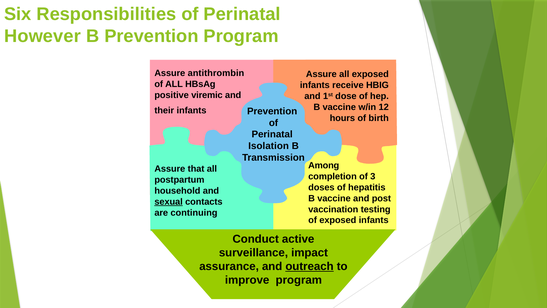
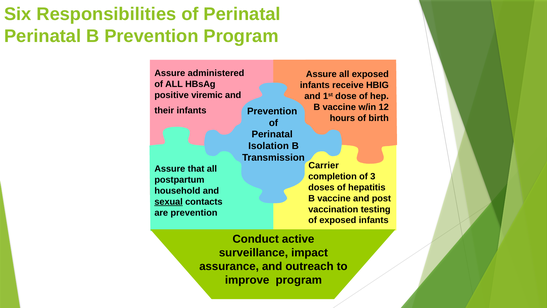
However: However -> Perinatal (43, 36)
antithrombin: antithrombin -> administered (216, 73)
Among: Among -> Carrier (324, 165)
are continuing: continuing -> prevention (194, 213)
outreach underline: present -> none (310, 266)
